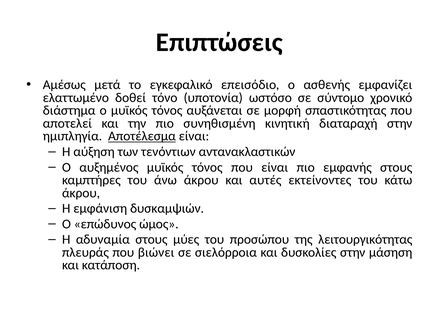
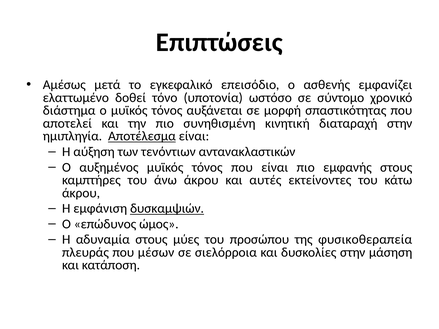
δυσκαμψιών underline: none -> present (167, 209)
λειτουργικότητας: λειτουργικότητας -> φυσικοθεραπεία (365, 240)
βιώνει: βιώνει -> μέσων (156, 253)
